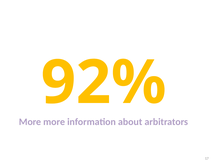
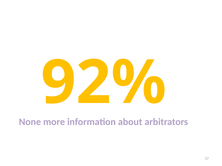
More: More -> None (30, 122)
